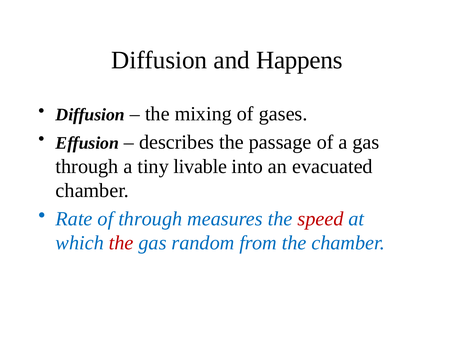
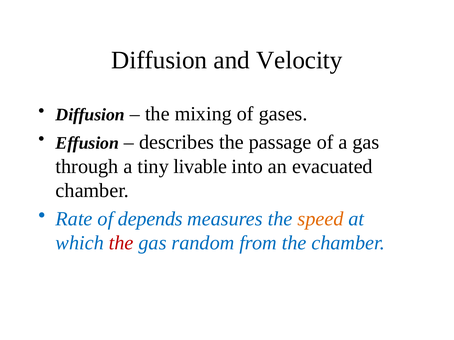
Happens: Happens -> Velocity (299, 60)
of through: through -> depends (150, 219)
speed colour: red -> orange (321, 219)
